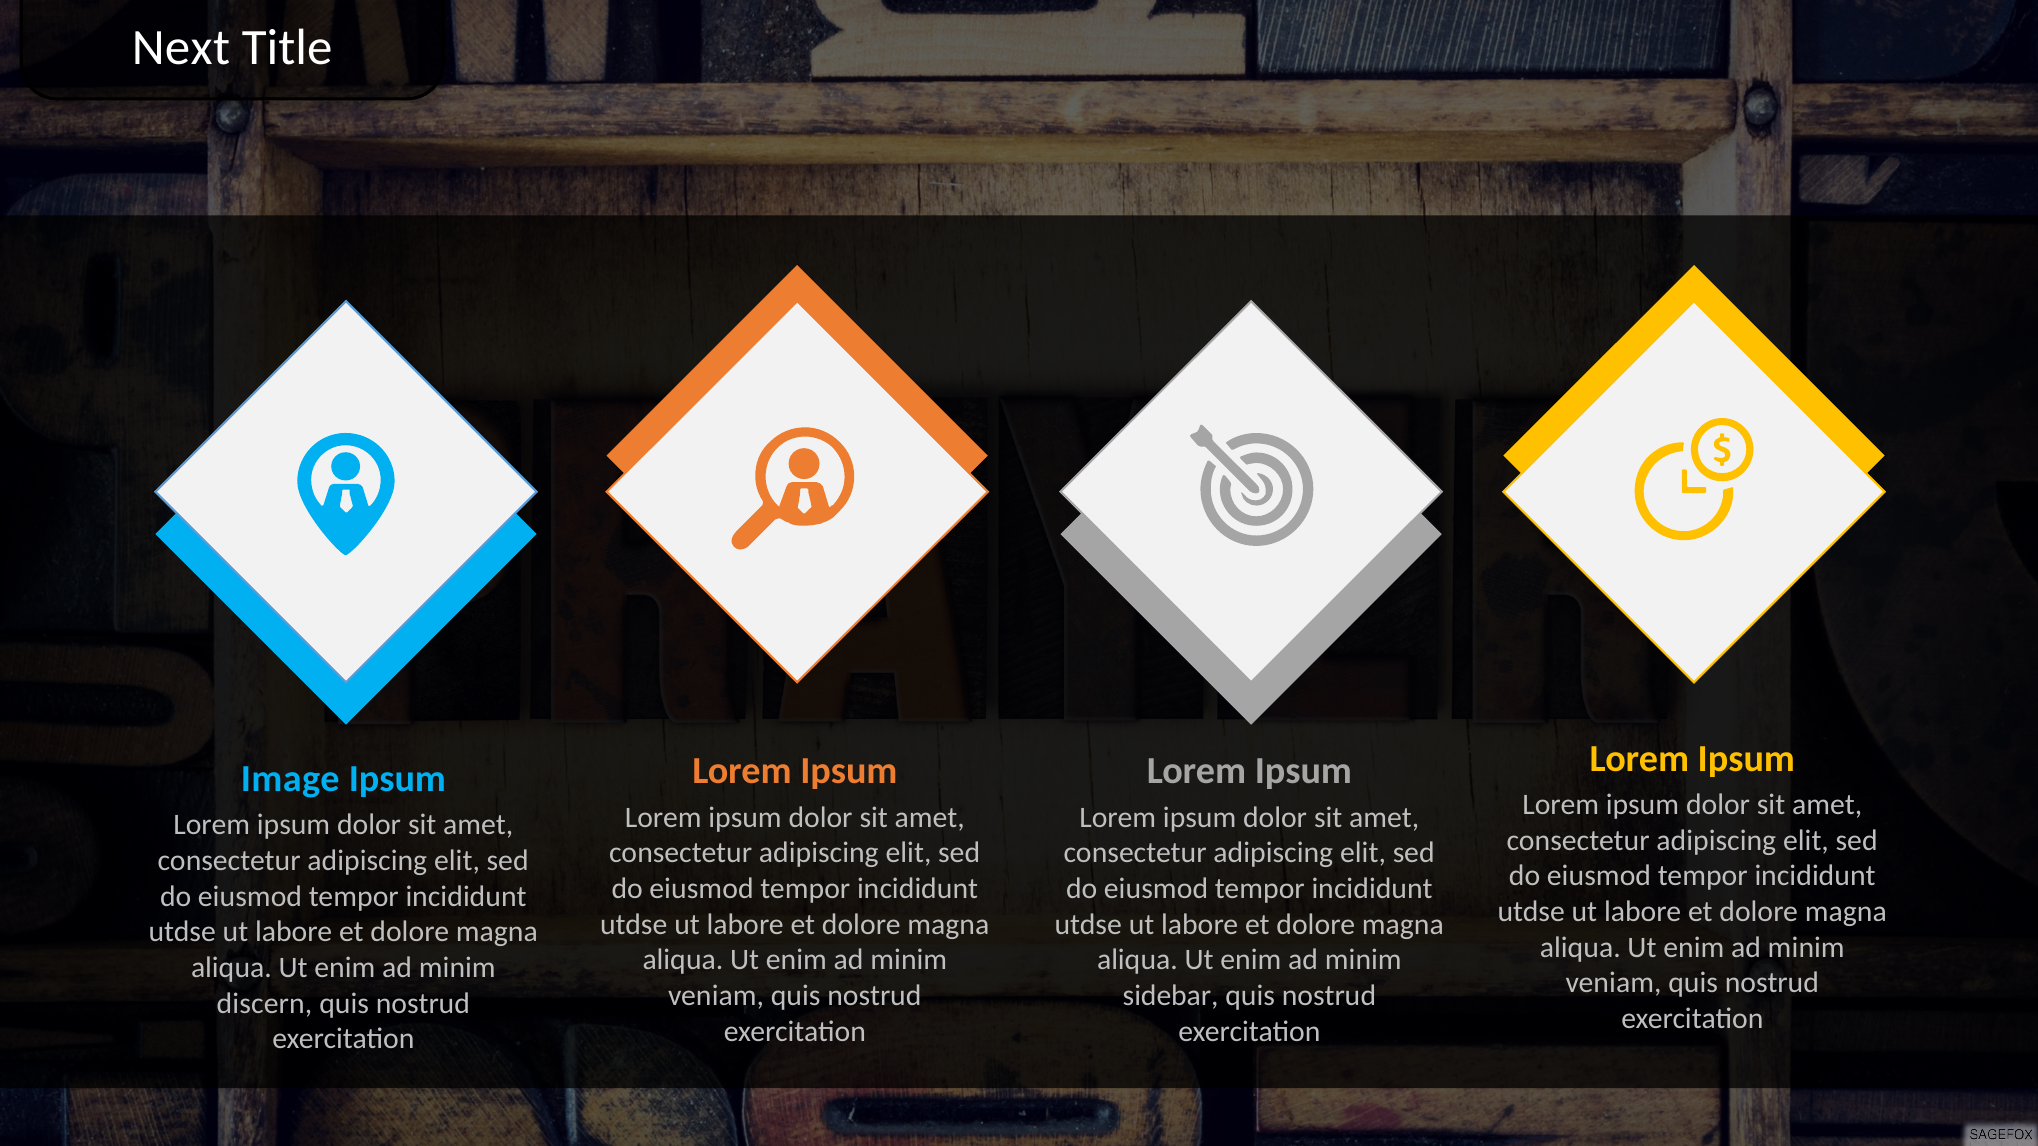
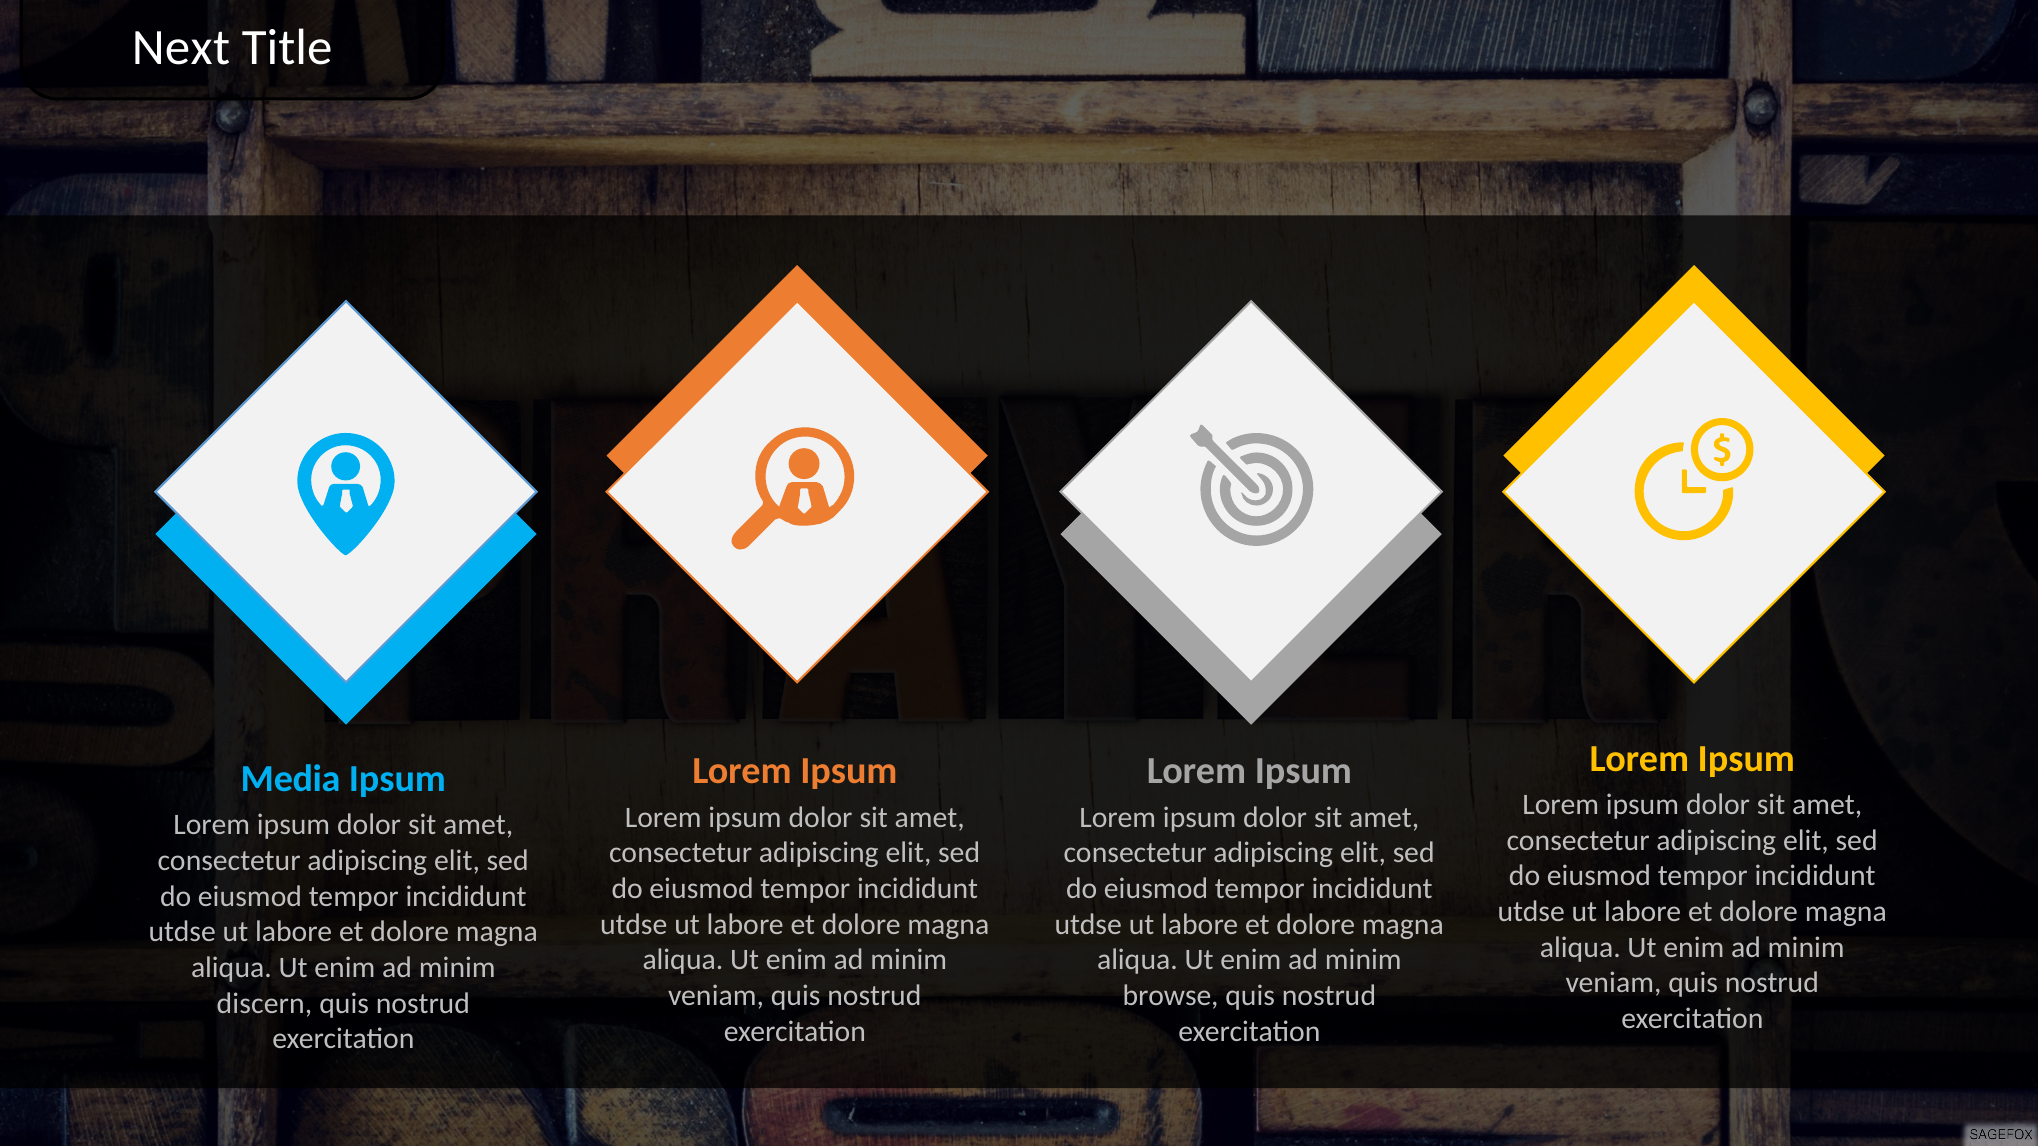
Image: Image -> Media (291, 779)
sidebar: sidebar -> browse (1171, 996)
